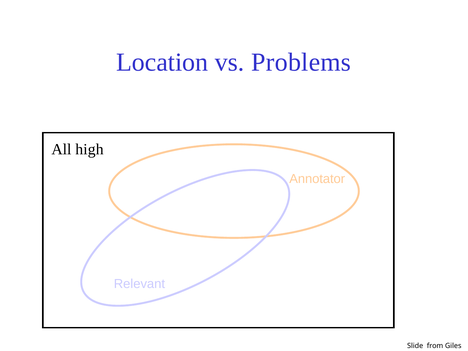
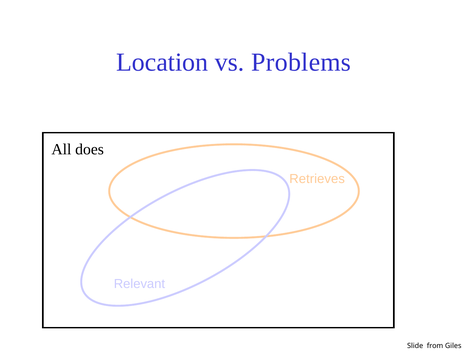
high: high -> does (90, 149)
Annotator: Annotator -> Retrieves (317, 179)
